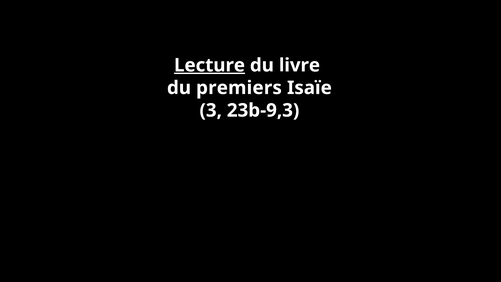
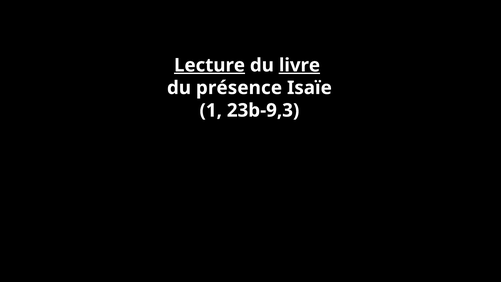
livre underline: none -> present (299, 65)
premiers: premiers -> présence (239, 88)
3: 3 -> 1 (211, 110)
